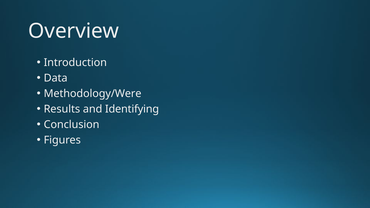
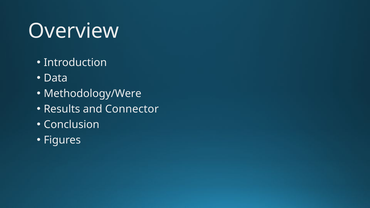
Identifying: Identifying -> Connector (132, 109)
